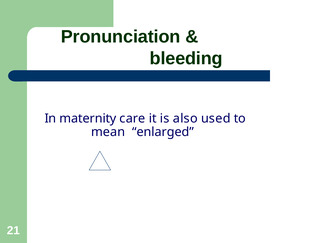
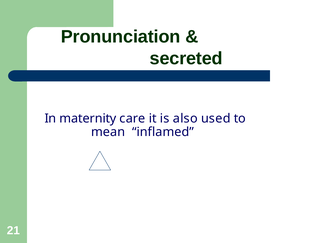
bleeding: bleeding -> secreted (186, 58)
enlarged: enlarged -> inflamed (163, 132)
